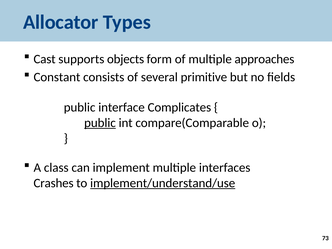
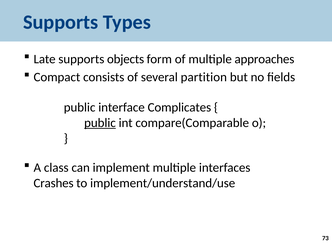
Allocator: Allocator -> Supports (61, 22)
Cast: Cast -> Late (45, 59)
Constant: Constant -> Compact (57, 77)
primitive: primitive -> partition (204, 77)
implement/understand/use underline: present -> none (163, 183)
